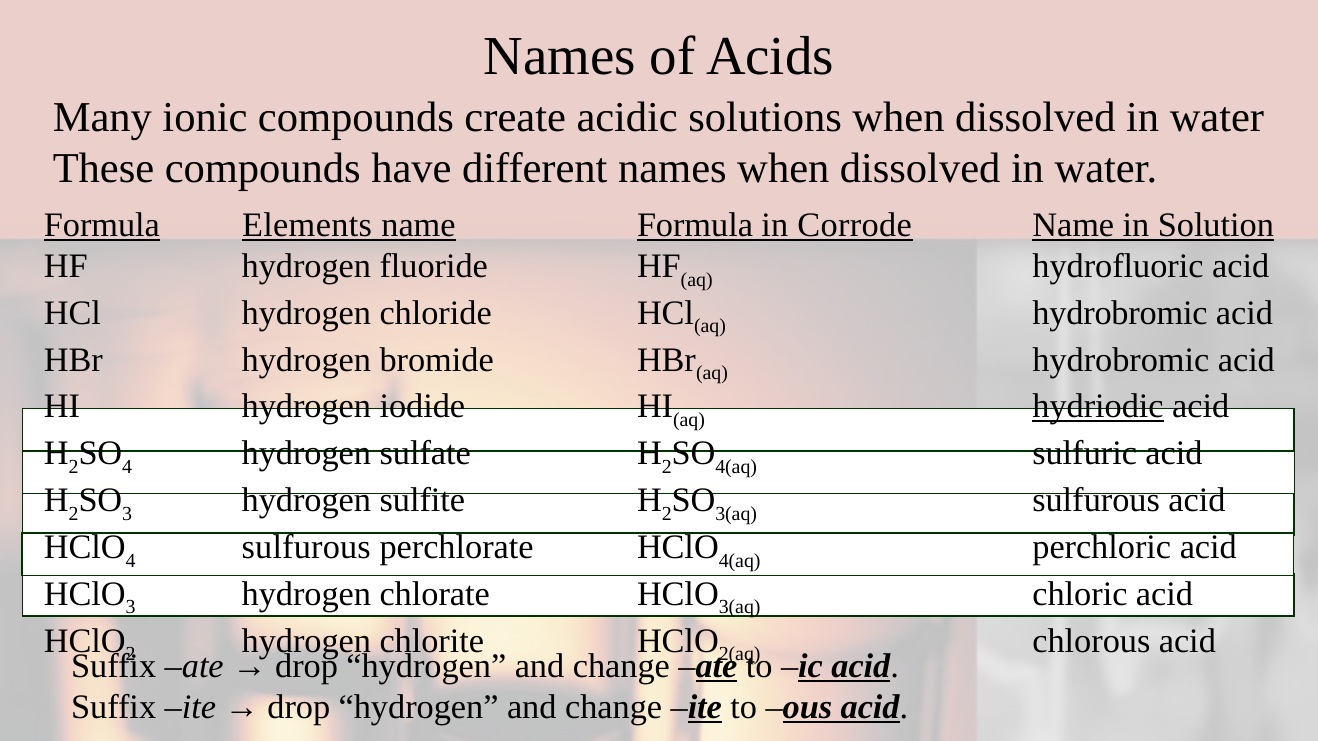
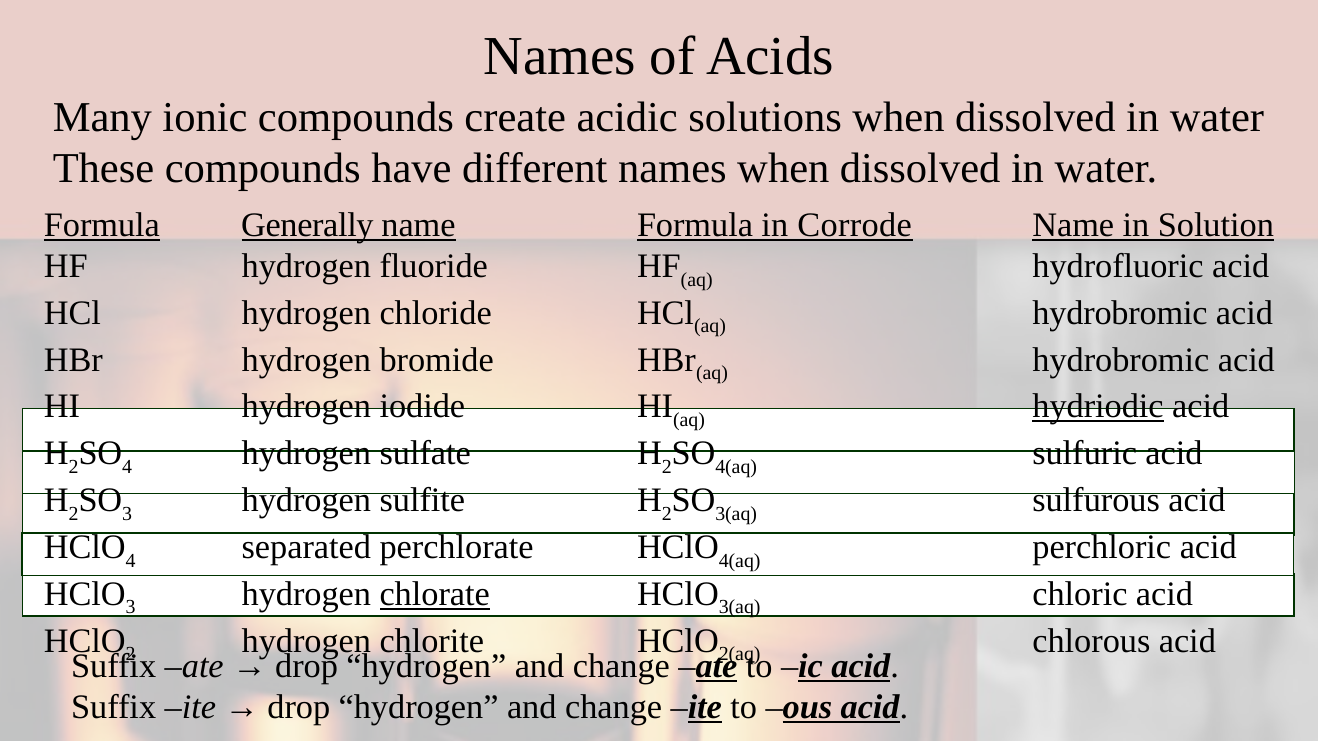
Elements: Elements -> Generally (307, 225)
sulfurous: sulfurous -> separated (306, 547)
chlorate underline: none -> present (435, 594)
